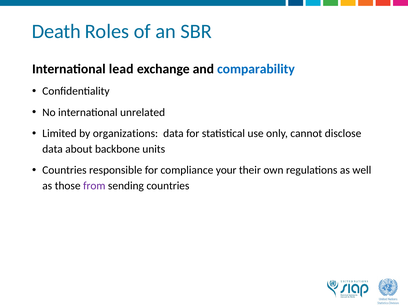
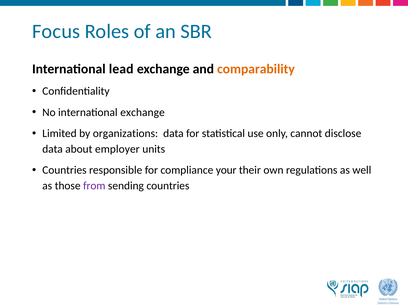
Death: Death -> Focus (56, 31)
comparability colour: blue -> orange (256, 69)
international unrelated: unrelated -> exchange (143, 112)
backbone: backbone -> employer (117, 149)
